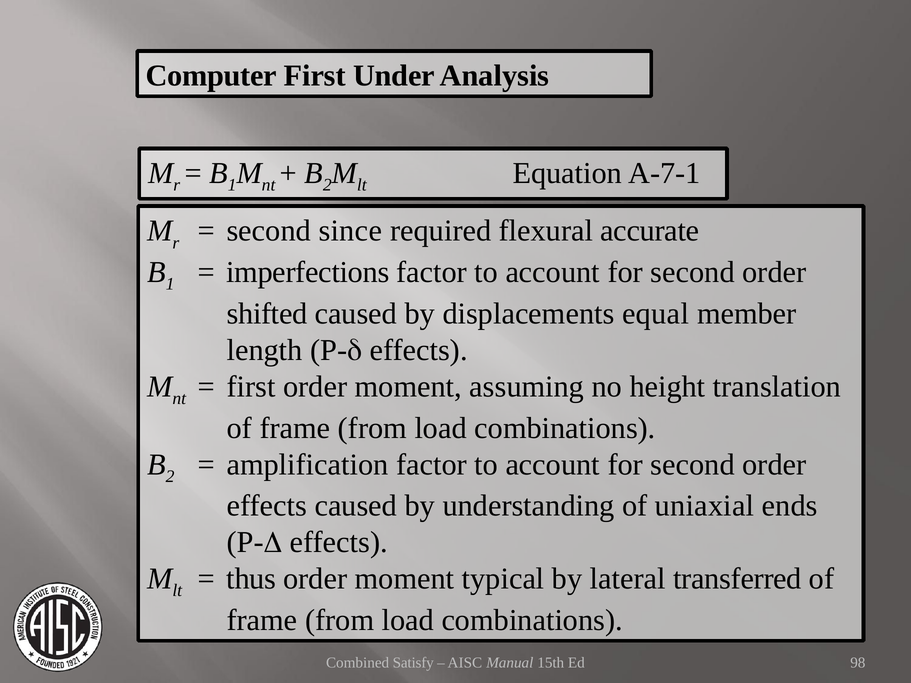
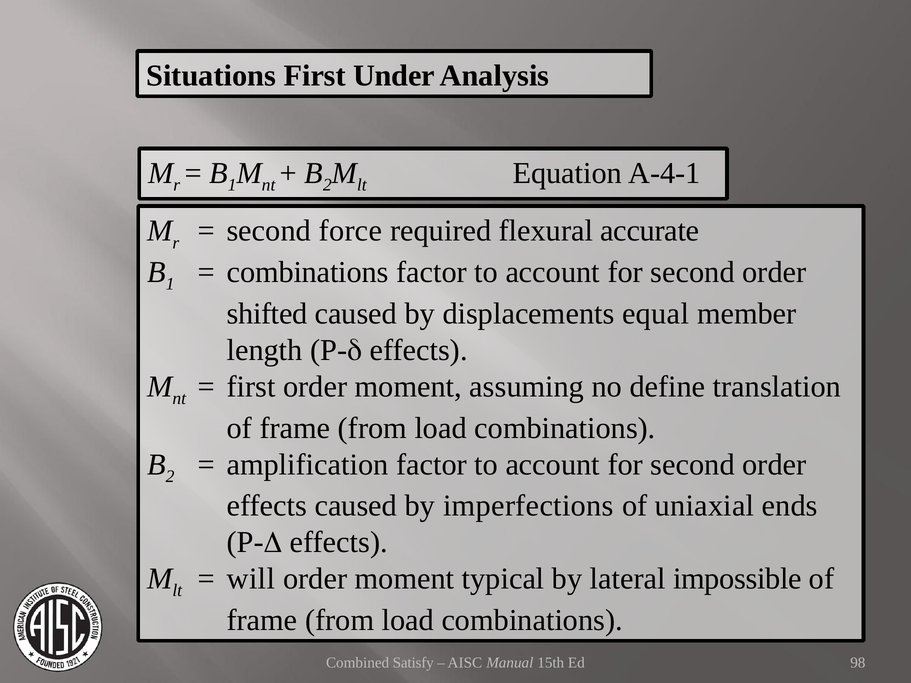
Computer: Computer -> Situations (211, 76)
A-7-1: A-7-1 -> A-4-1 (664, 173)
since: since -> force (350, 231)
imperfections: imperfections -> combinations (308, 272)
height: height -> define (668, 387)
understanding: understanding -> imperfections (528, 506)
thus: thus -> will (251, 579)
transferred: transferred -> impossible (737, 579)
